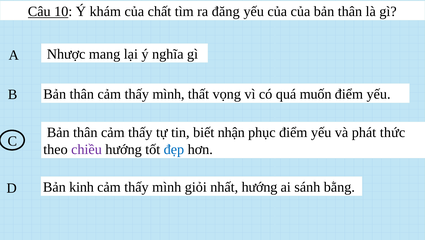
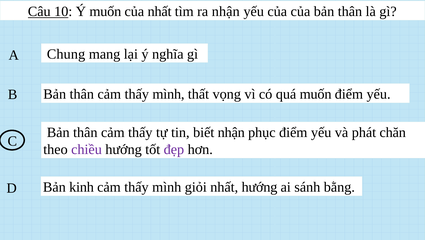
Ý khám: khám -> muốn (105, 12)
của chất: chất -> nhất (160, 12)
ra đăng: đăng -> nhận (226, 12)
Nhược: Nhược -> Chung (66, 54)
thức: thức -> chăn (393, 132)
đẹp colour: blue -> purple (174, 149)
